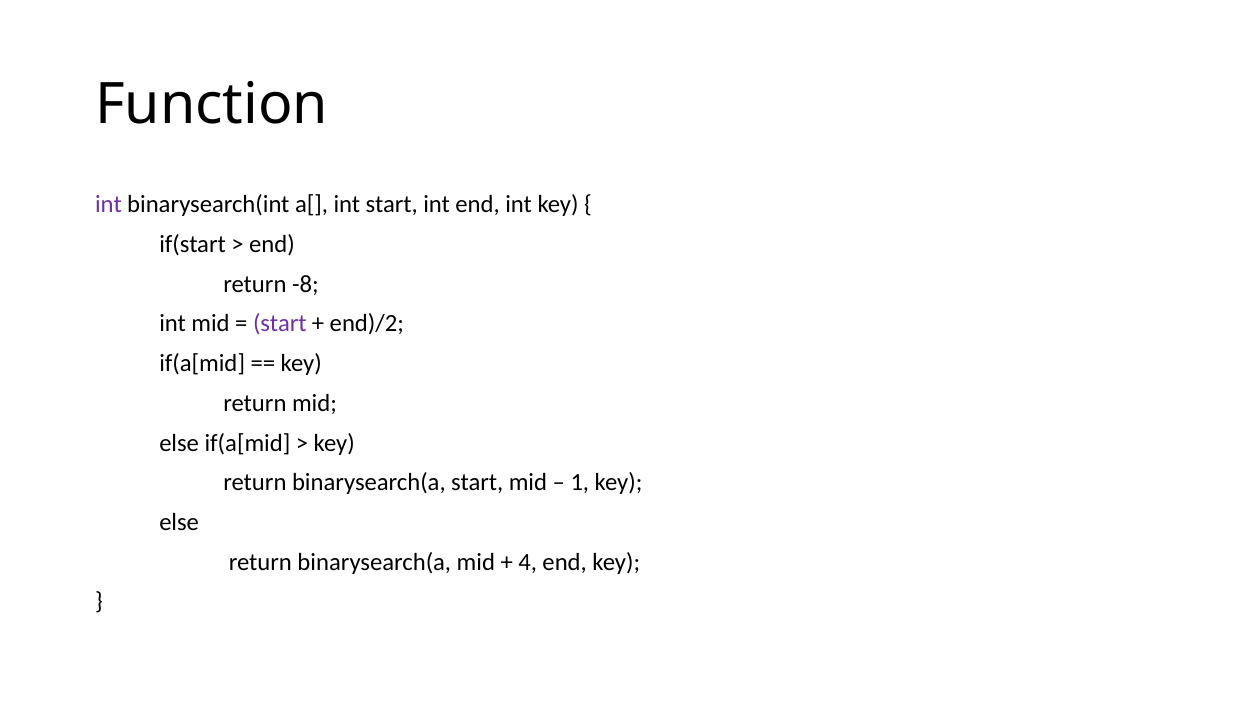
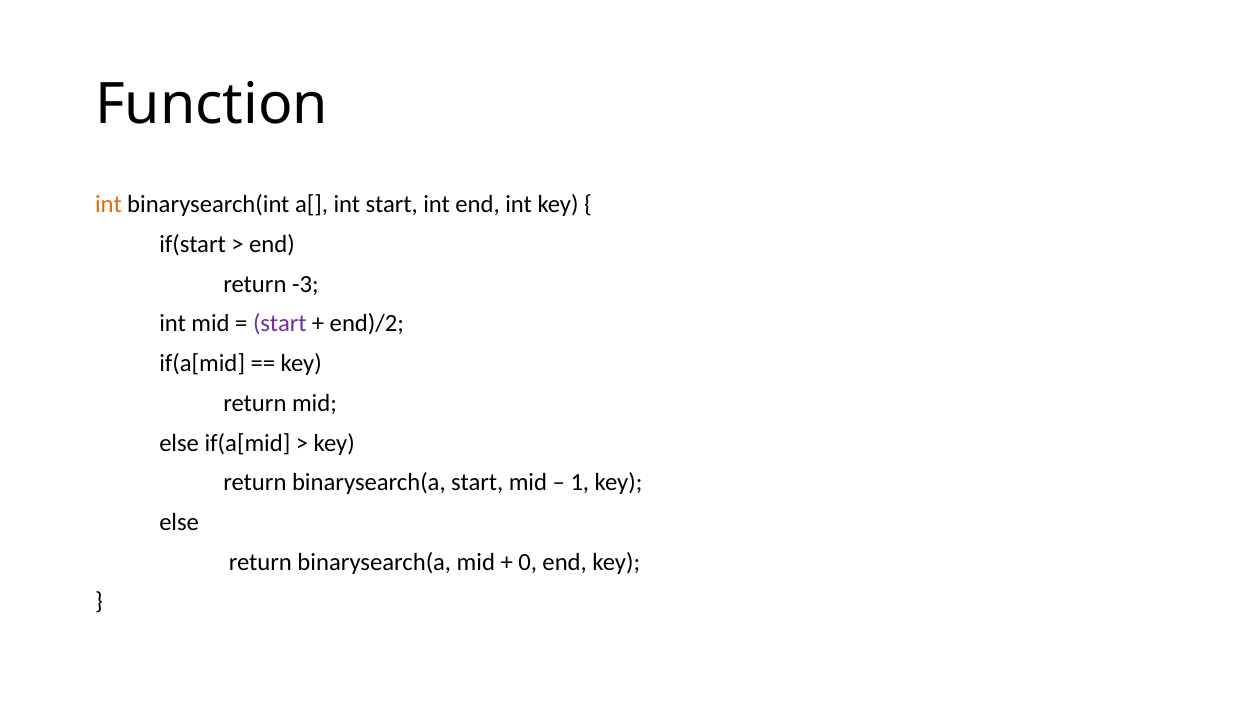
int colour: purple -> orange (108, 205)
-8: -8 -> -3 (305, 284)
4: 4 -> 0 (528, 562)
